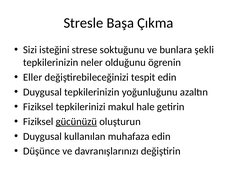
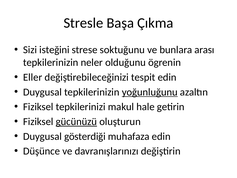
şekli: şekli -> arası (204, 50)
yoğunluğunu underline: none -> present (150, 92)
kullanılan: kullanılan -> gösterdiği (85, 136)
